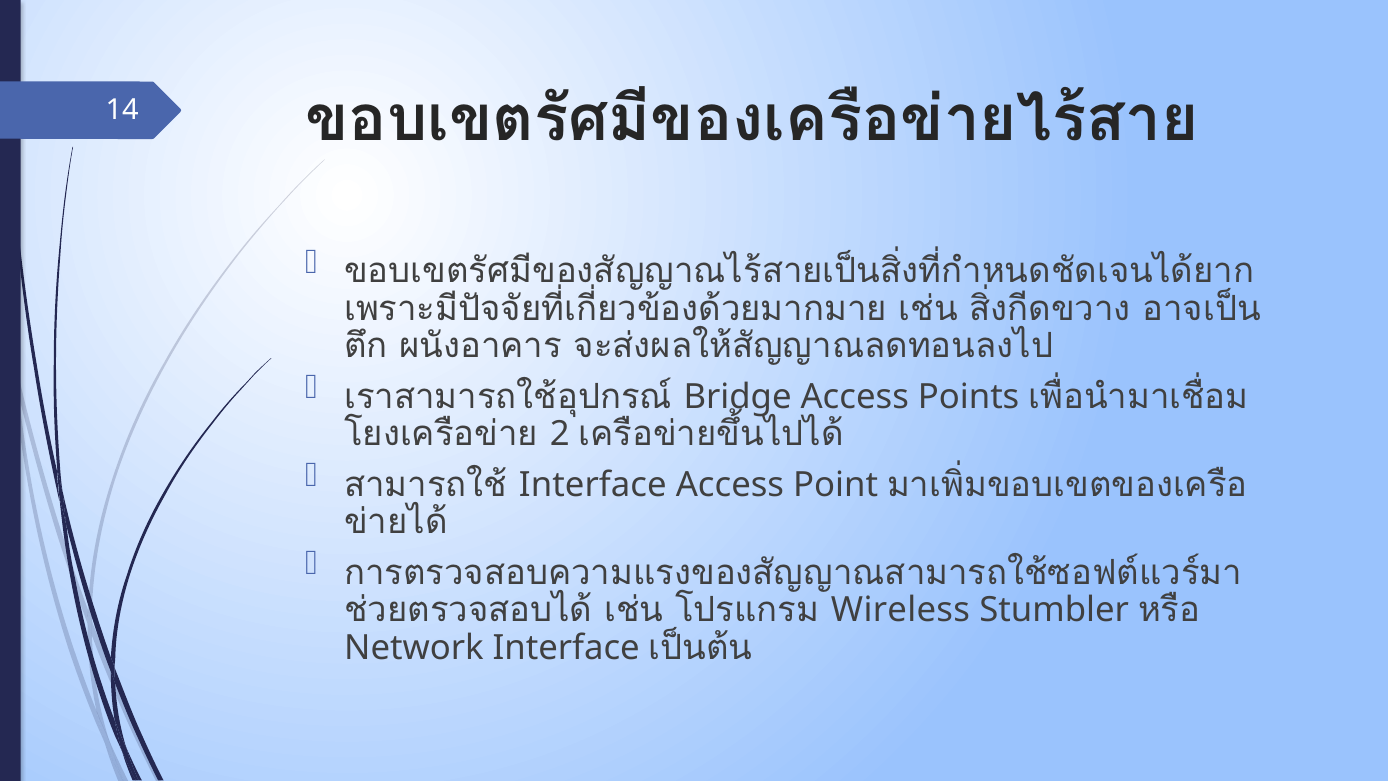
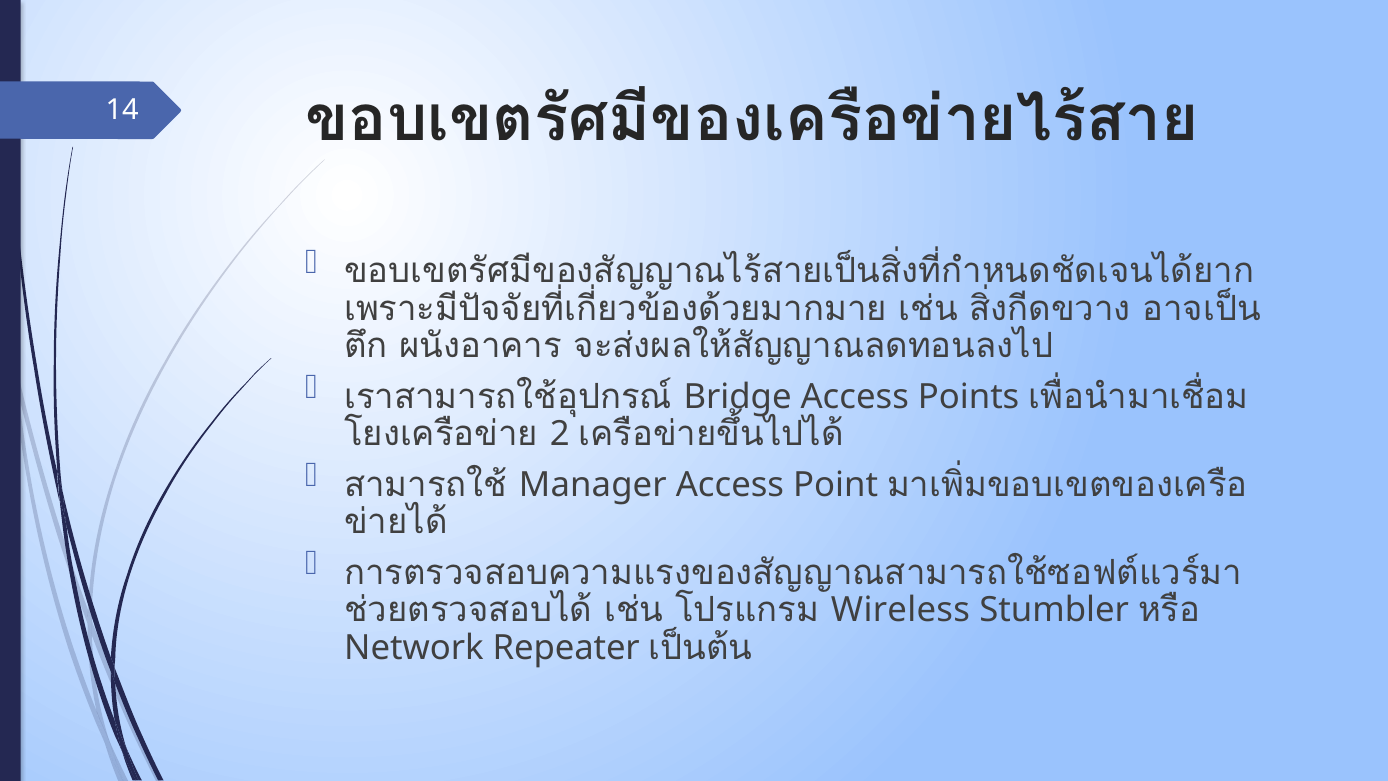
Interface: Interface -> Manager (593, 485)
Network Interface: Interface -> Repeater (566, 647)
